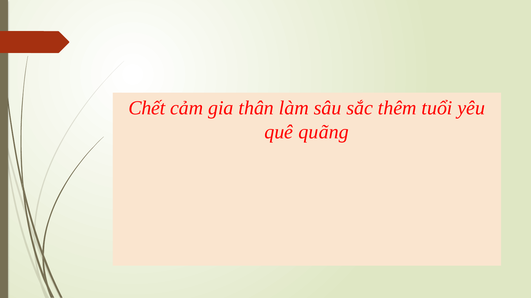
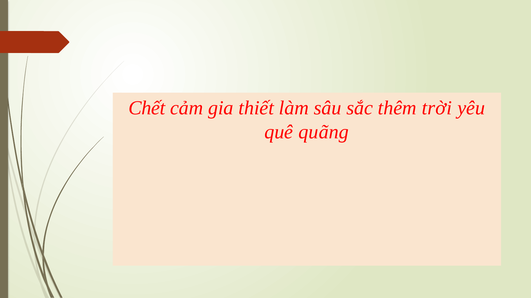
thân: thân -> thiết (256, 108)
tuổi: tuổi -> trời (437, 108)
